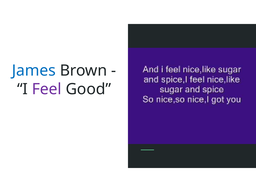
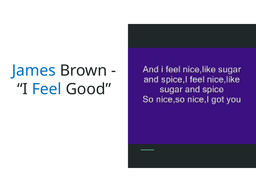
Feel colour: purple -> blue (47, 89)
